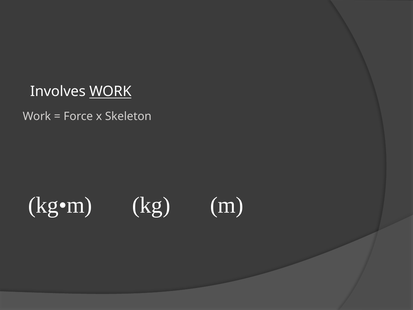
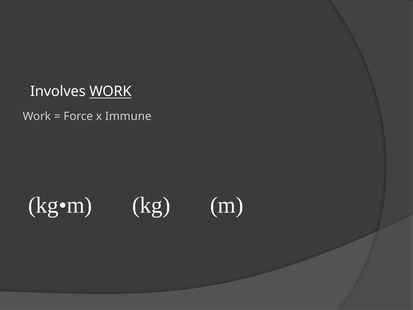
Skeleton: Skeleton -> Immune (128, 116)
